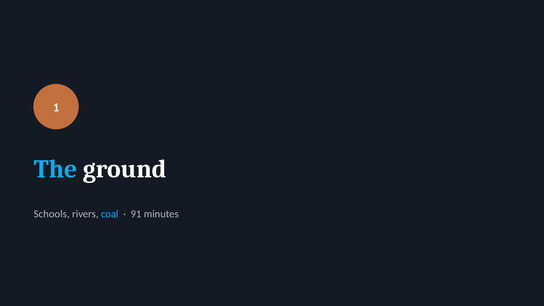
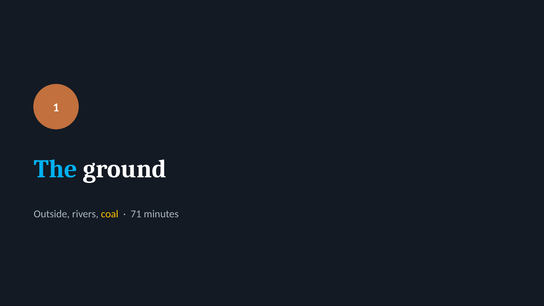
Schools: Schools -> Outside (52, 214)
coal colour: light blue -> yellow (110, 214)
91: 91 -> 71 (136, 214)
